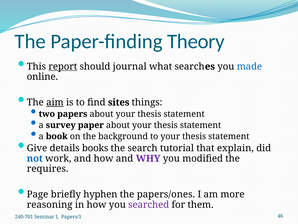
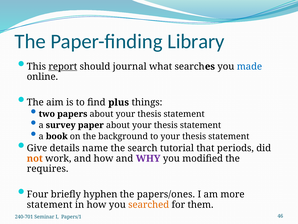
Theory: Theory -> Library (196, 41)
aim underline: present -> none (55, 102)
sites: sites -> plus (119, 102)
books: books -> name (95, 148)
explain: explain -> periods (235, 148)
not colour: blue -> orange (35, 158)
Page: Page -> Four (38, 194)
reasoning: reasoning -> statement (50, 204)
searched colour: purple -> orange (149, 204)
